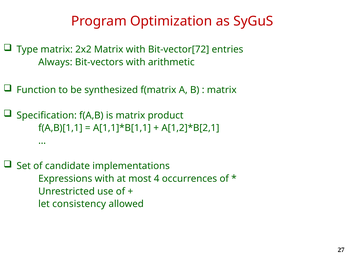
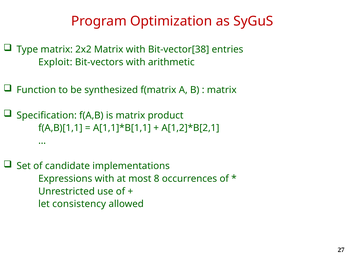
Bit-vector[72: Bit-vector[72 -> Bit-vector[38 (179, 49)
Always: Always -> Exploit (55, 62)
4: 4 -> 8 (157, 179)
